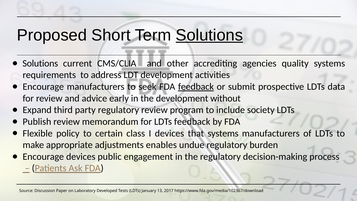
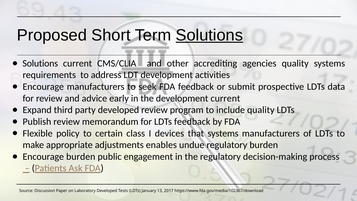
feedback underline: present -> none (196, 87)
development without: without -> current (225, 98)
party regulatory: regulatory -> developed (118, 110)
include society: society -> quality (261, 110)
Encourage devices: devices -> burden (81, 156)
